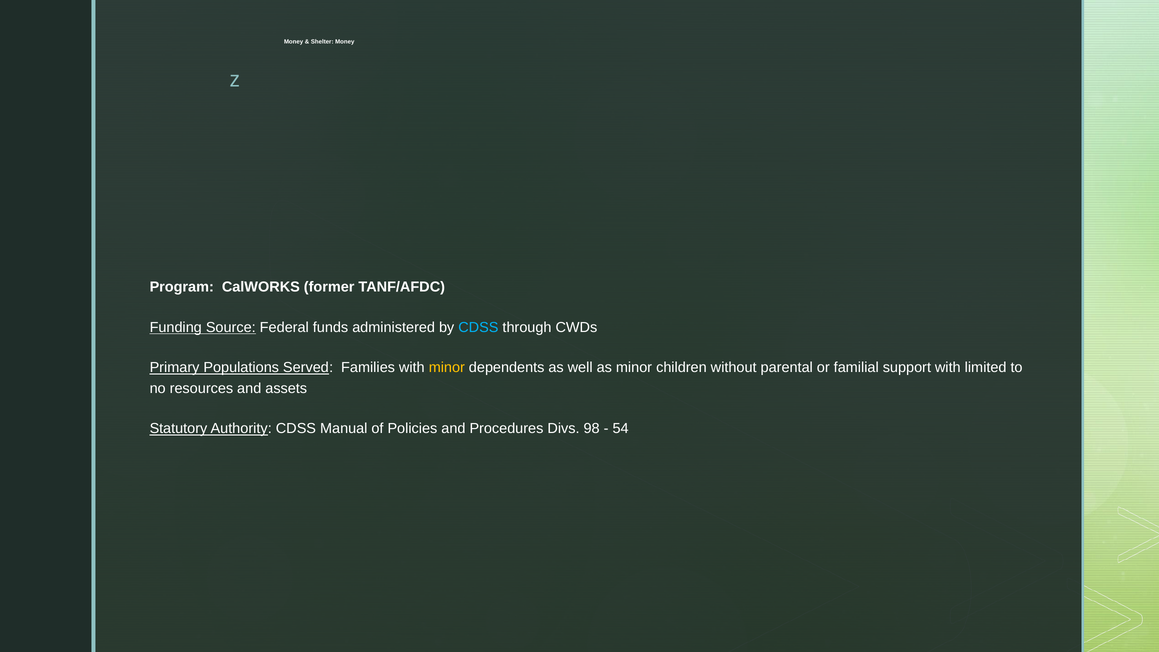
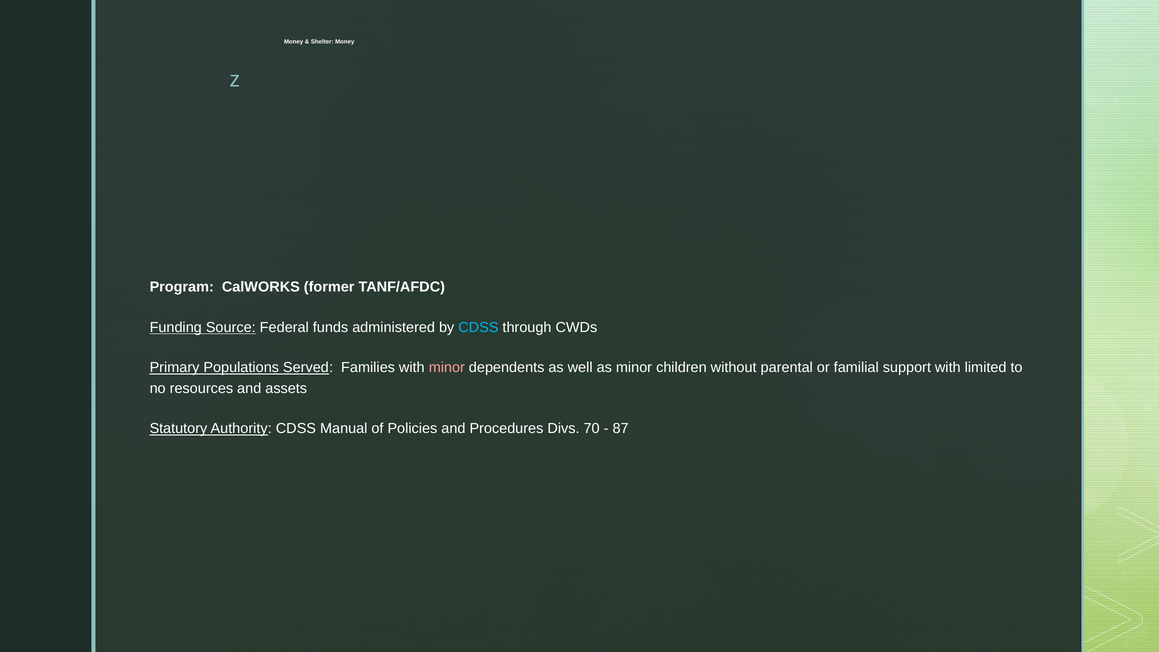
minor colour: yellow -> pink (447, 368)
98: 98 -> 70 (592, 429)
54: 54 -> 87 (621, 429)
